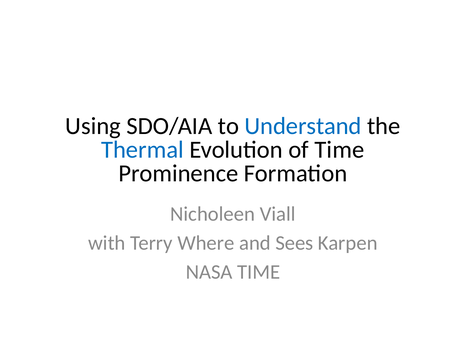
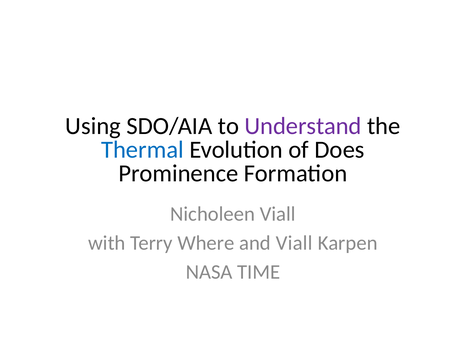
Understand colour: blue -> purple (303, 126)
of Time: Time -> Does (340, 150)
and Sees: Sees -> Viall (294, 243)
